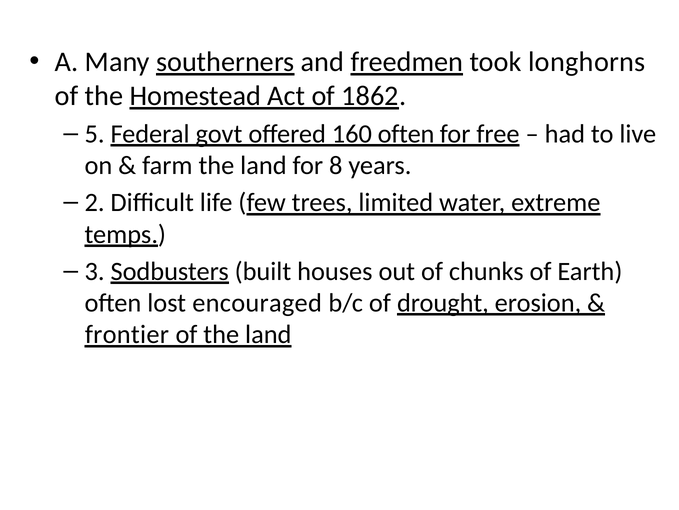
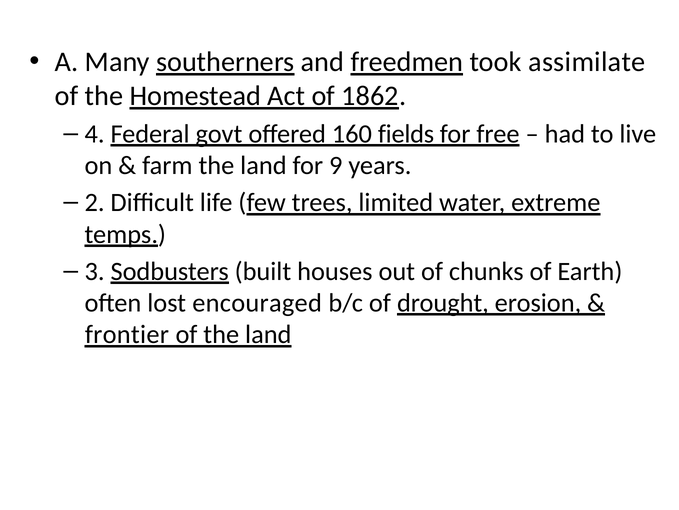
longhorns: longhorns -> assimilate (587, 62)
5: 5 -> 4 (95, 134)
160 often: often -> fields (406, 134)
8: 8 -> 9 (336, 165)
